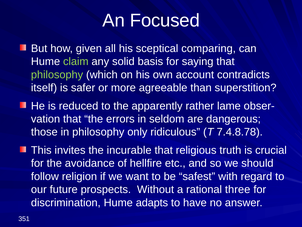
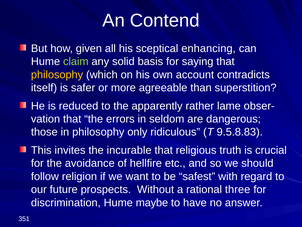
Focused: Focused -> Contend (165, 21)
comparing: comparing -> enhancing (209, 48)
philosophy colour: light green -> yellow (57, 74)
7.4.8.78: 7.4.8.78 -> 9.5.8.83 (240, 132)
adapts: adapts -> maybe (152, 202)
